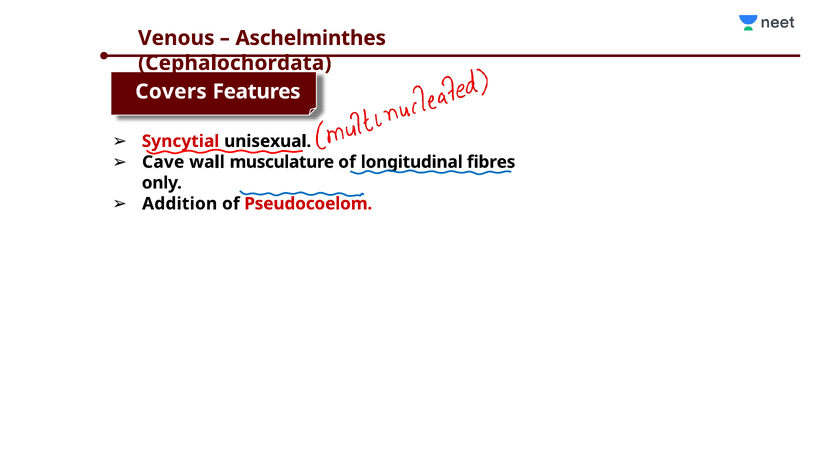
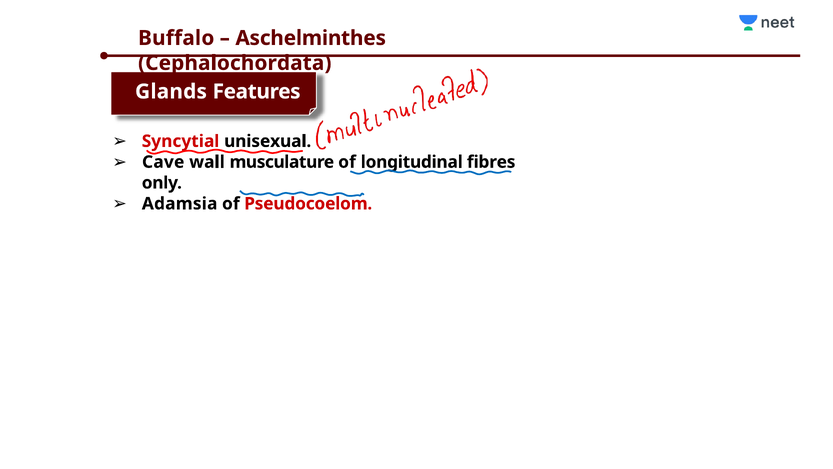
Venous: Venous -> Buffalo (176, 38)
Covers: Covers -> Glands (171, 92)
Addition: Addition -> Adamsia (180, 204)
